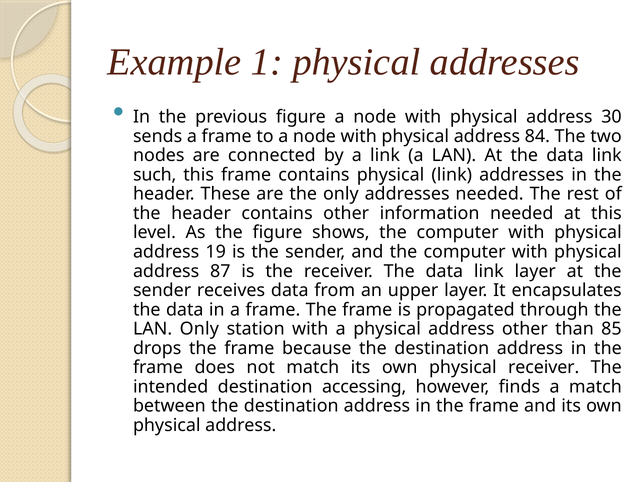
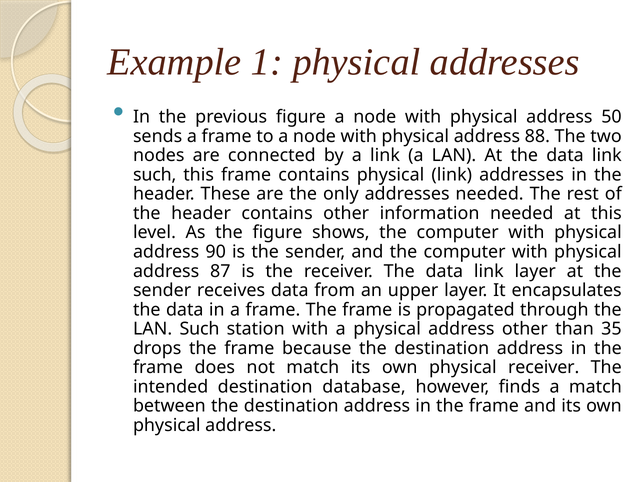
30: 30 -> 50 (612, 117)
84: 84 -> 88 (537, 136)
19: 19 -> 90 (216, 252)
LAN Only: Only -> Such (200, 329)
85: 85 -> 35 (611, 329)
accessing: accessing -> database (364, 387)
